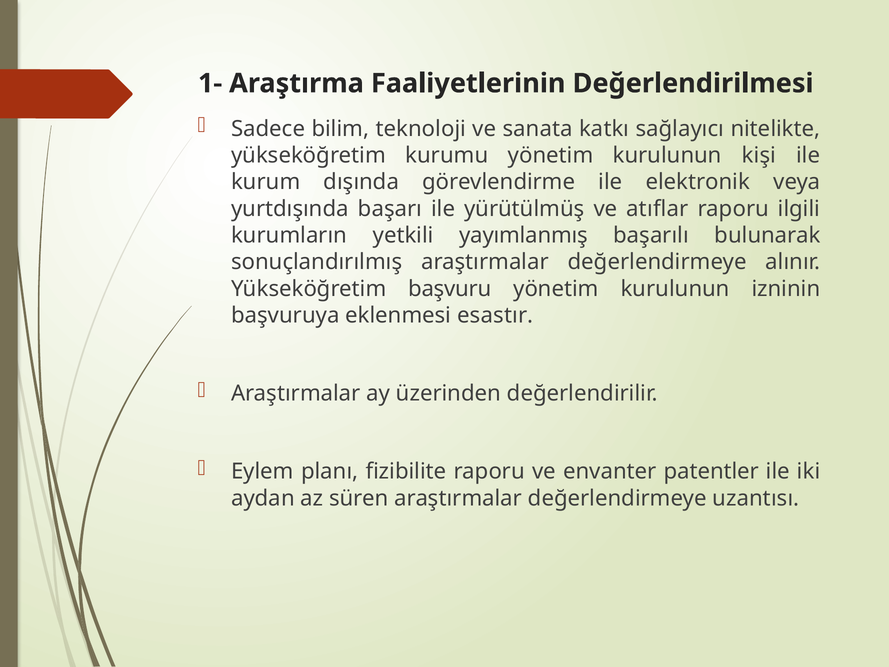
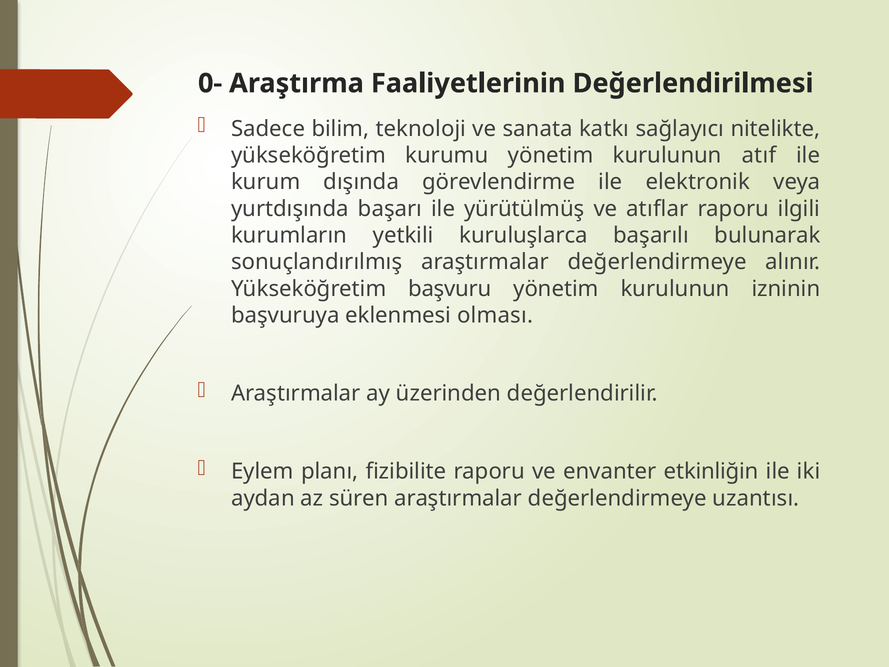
1-: 1- -> 0- (210, 83)
kişi: kişi -> atıf (759, 155)
yayımlanmış: yayımlanmış -> kuruluşlarca (524, 235)
esastır: esastır -> olması (495, 315)
patentler: patentler -> etkinliğin (711, 471)
